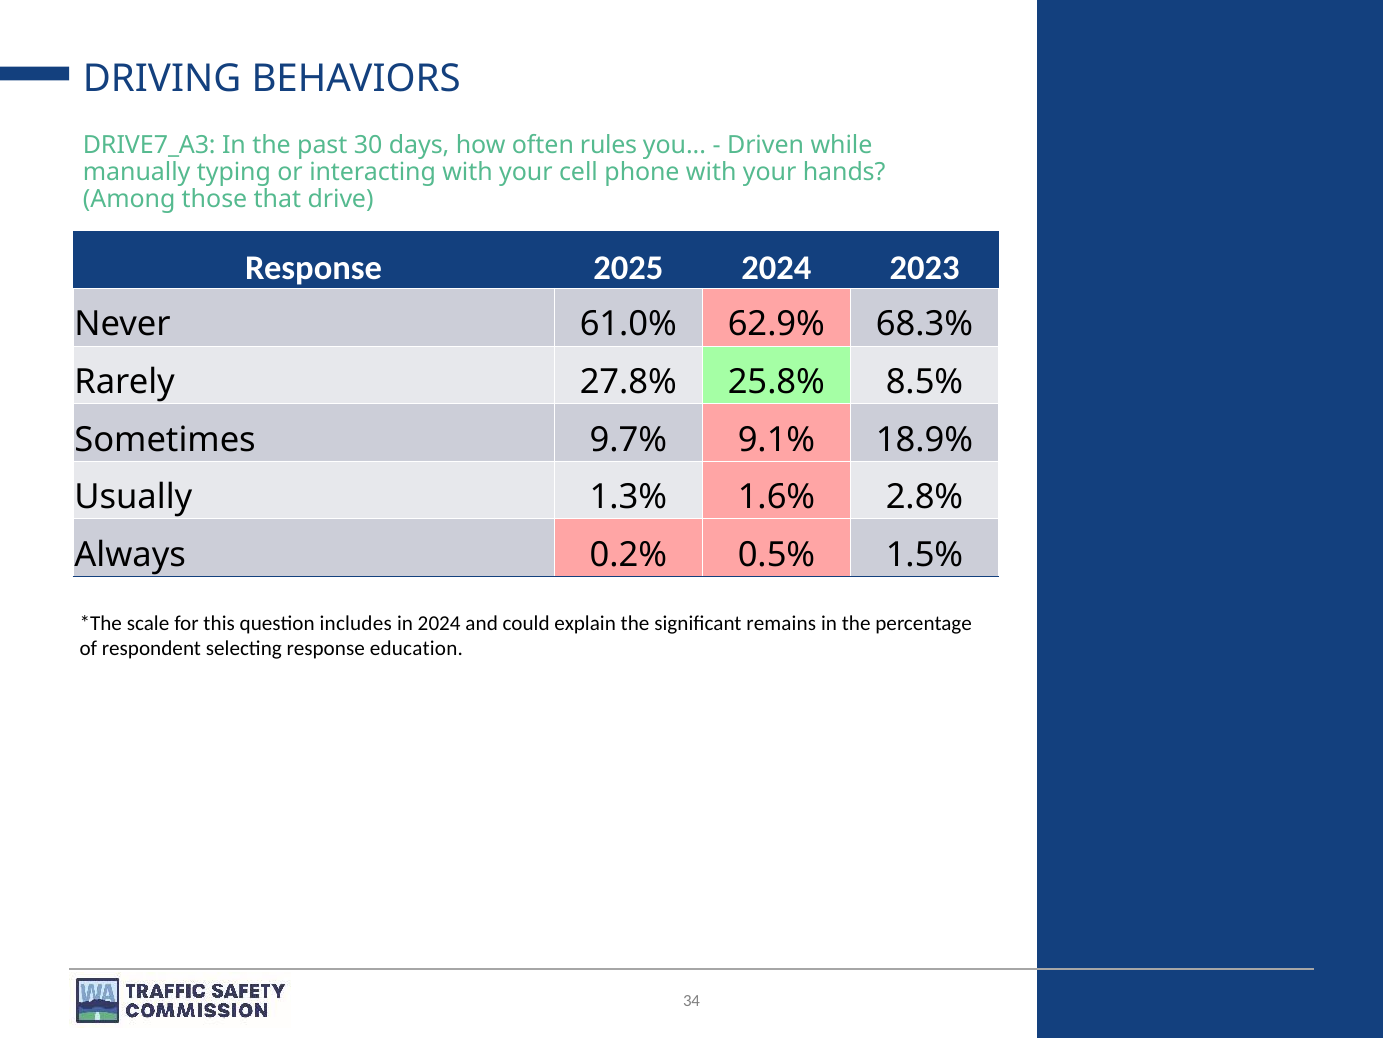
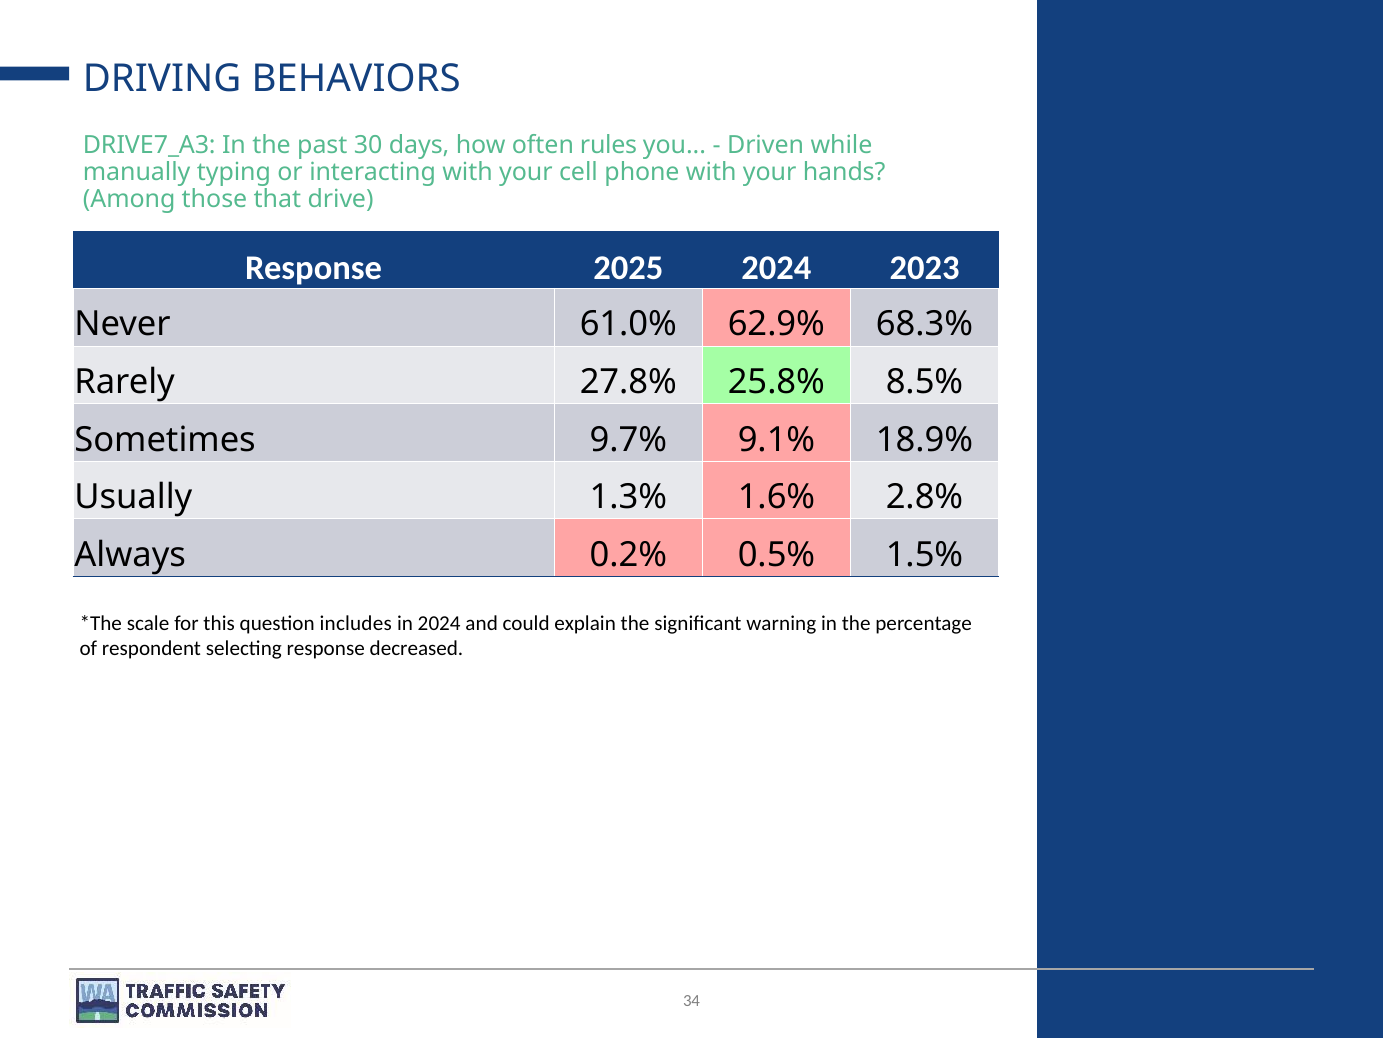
remains: remains -> warning (781, 623)
education: education -> decreased (416, 648)
